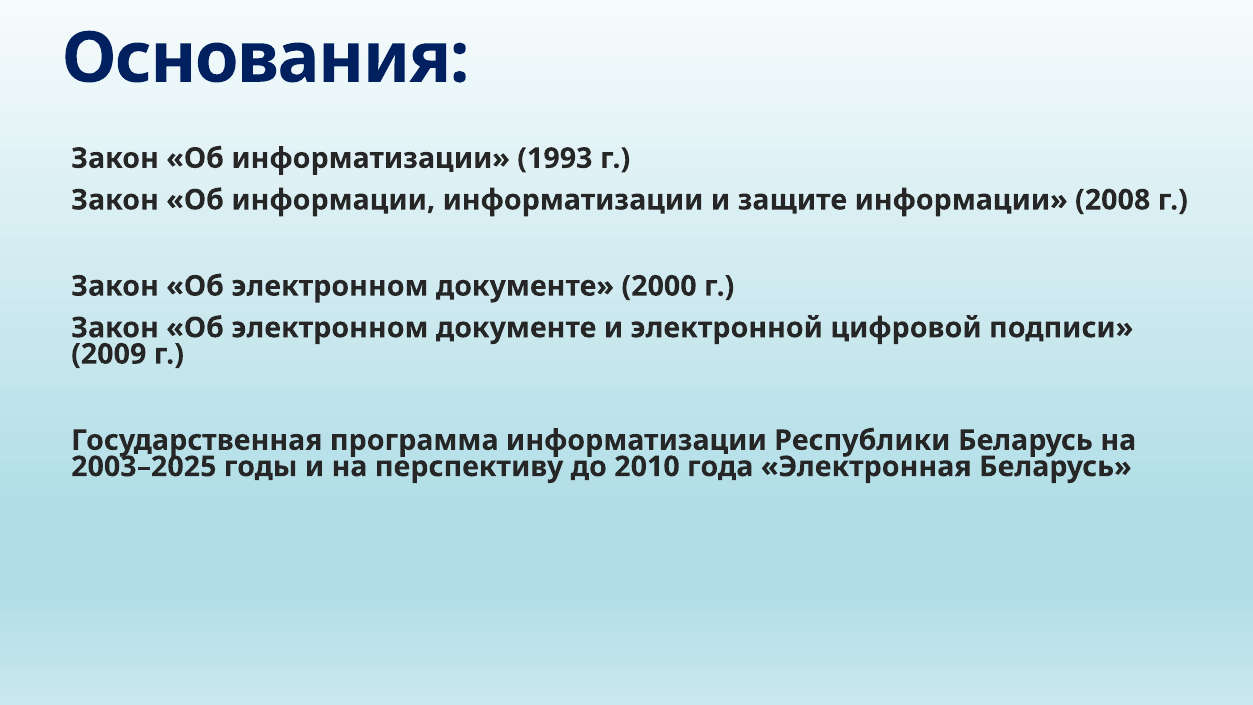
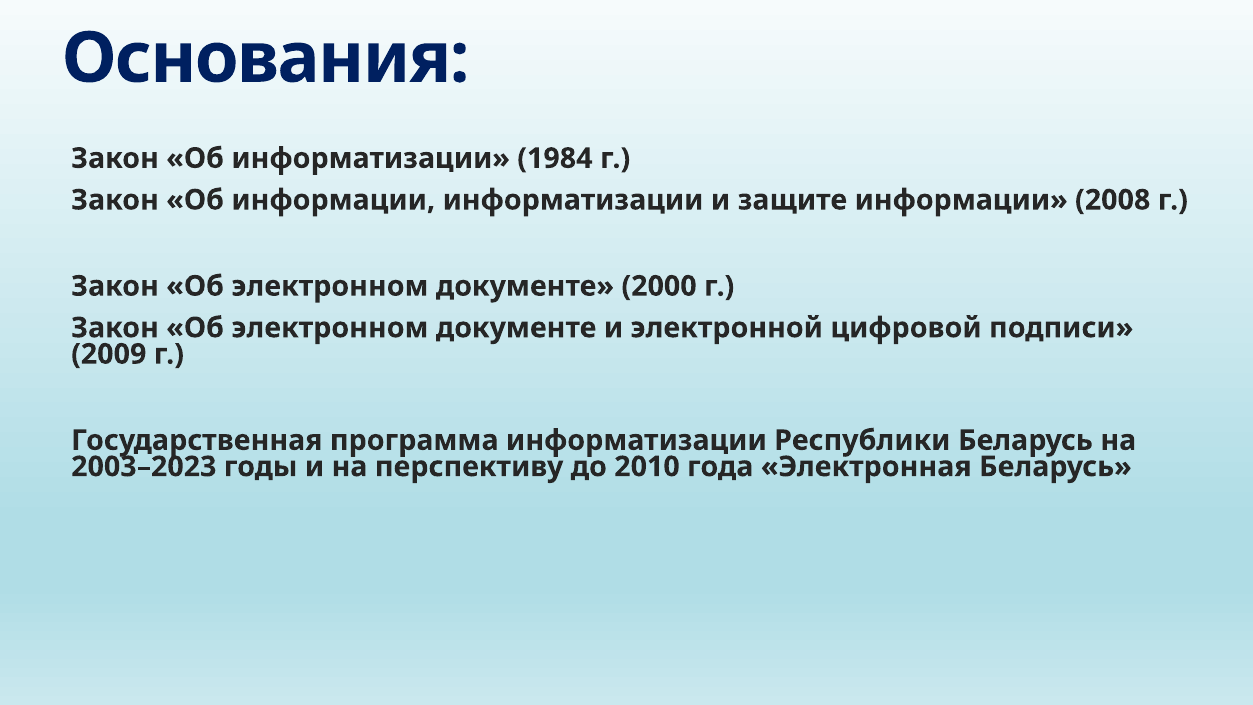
1993: 1993 -> 1984 (555, 158)
2003–2025: 2003–2025 -> 2003–2023 (144, 467)
